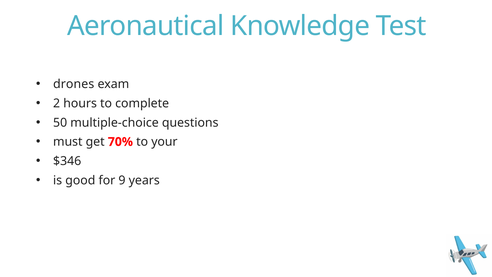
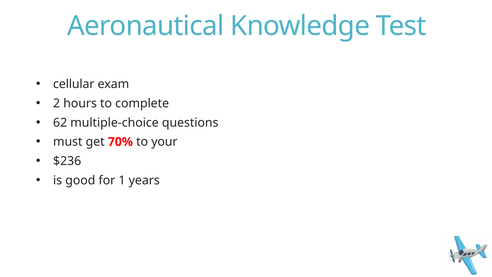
drones: drones -> cellular (74, 84)
50: 50 -> 62 (60, 123)
$346: $346 -> $236 (67, 161)
9: 9 -> 1 (122, 180)
